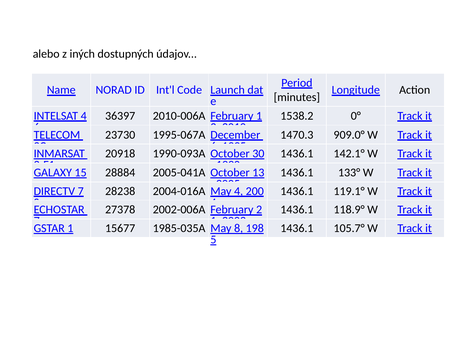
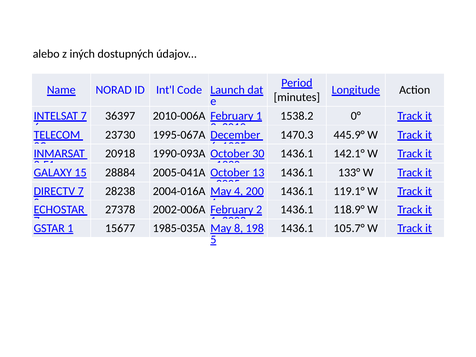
INTELSAT 4: 4 -> 7 (84, 116)
909.0°: 909.0° -> 445.9° (349, 135)
